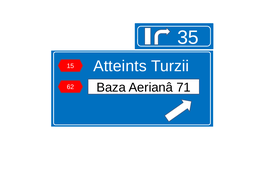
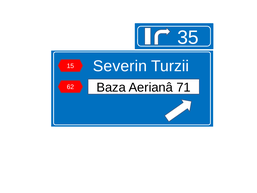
Atteints: Atteints -> Severin (120, 66)
